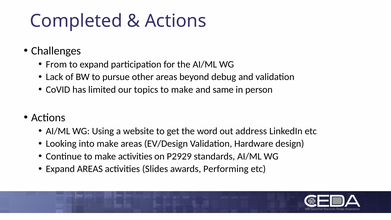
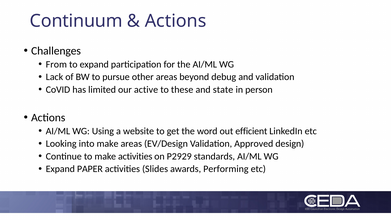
Completed: Completed -> Continuum (76, 21)
topics: topics -> active (146, 90)
make: make -> these (182, 90)
same: same -> state (223, 90)
address: address -> efficient (251, 131)
Hardware: Hardware -> Approved (254, 144)
Expand AREAS: AREAS -> PAPER (90, 169)
